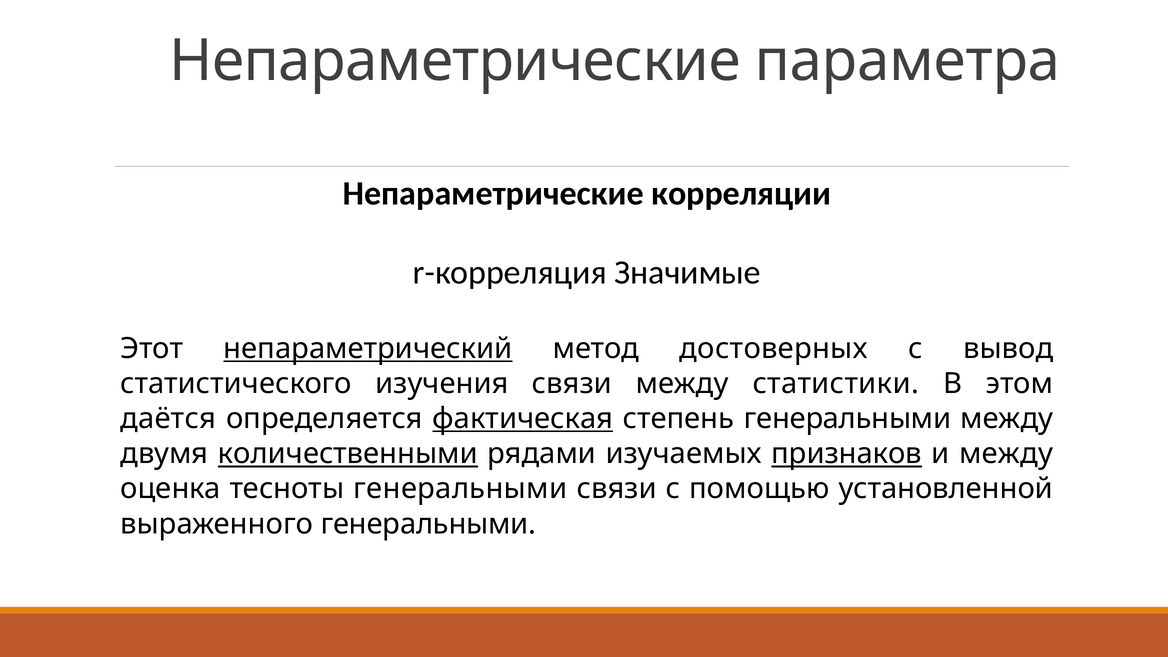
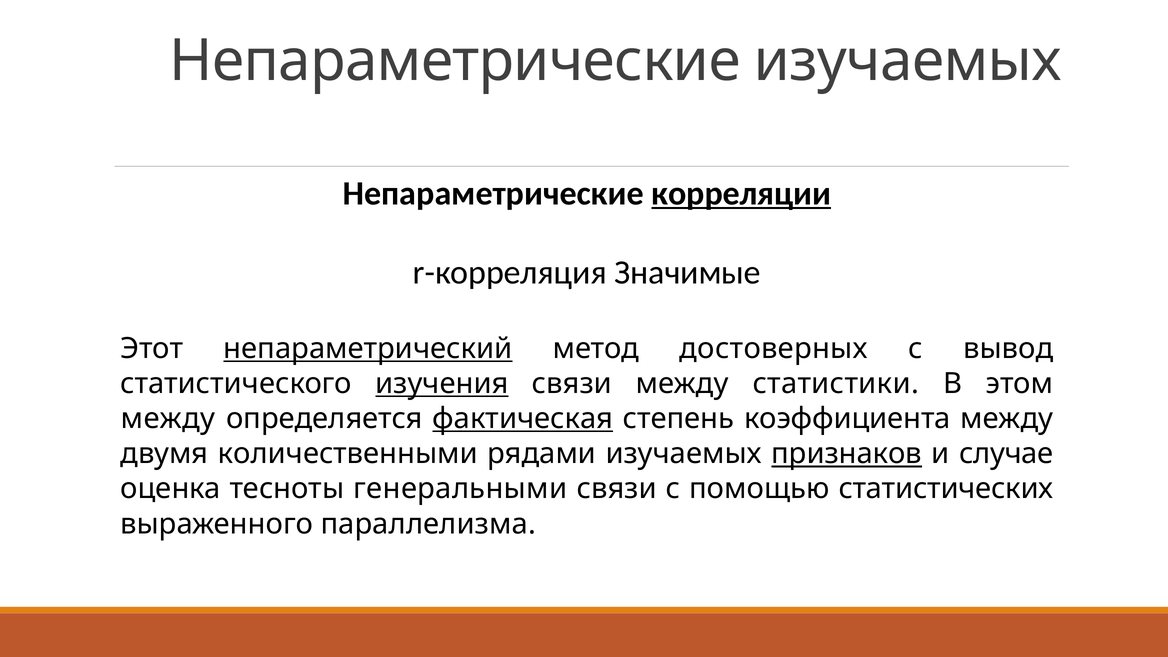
Непараметрические параметра: параметра -> изучаемых (908, 61)
корреляции underline: none -> present (741, 194)
изучения underline: none -> present (442, 384)
даётся: даётся -> между (168, 419)
степень генеральными: генеральными -> коэффициента (847, 419)
количественными underline: present -> none (348, 454)
и между: между -> случае (1006, 454)
установленной: установленной -> статистических (946, 489)
выраженного генеральными: генеральными -> параллелизма (428, 524)
